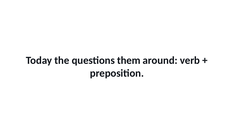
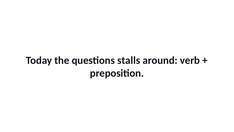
them: them -> stalls (129, 60)
